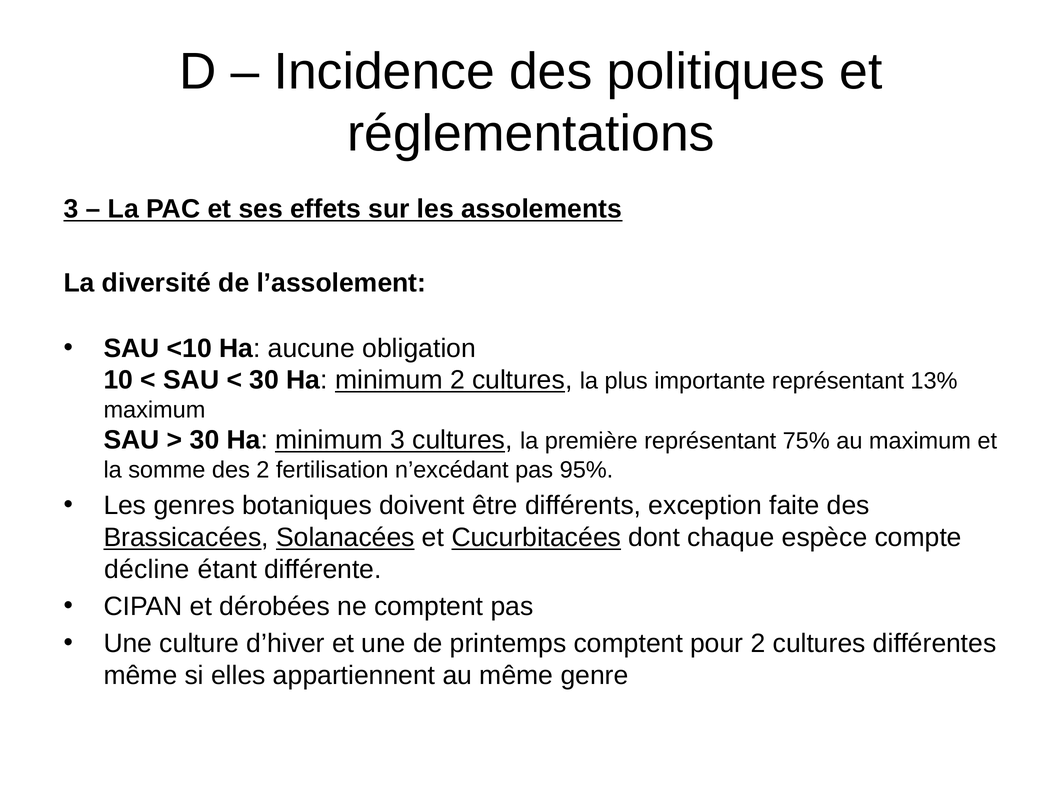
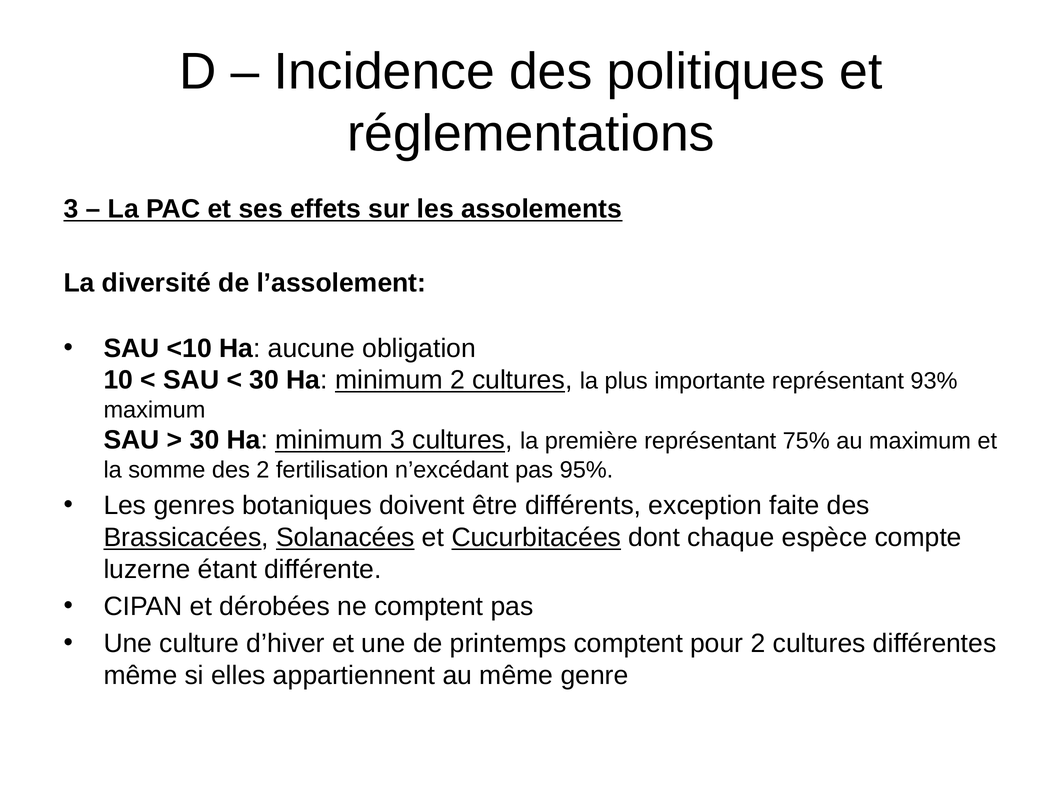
13%: 13% -> 93% (934, 381)
décline: décline -> luzerne (147, 570)
